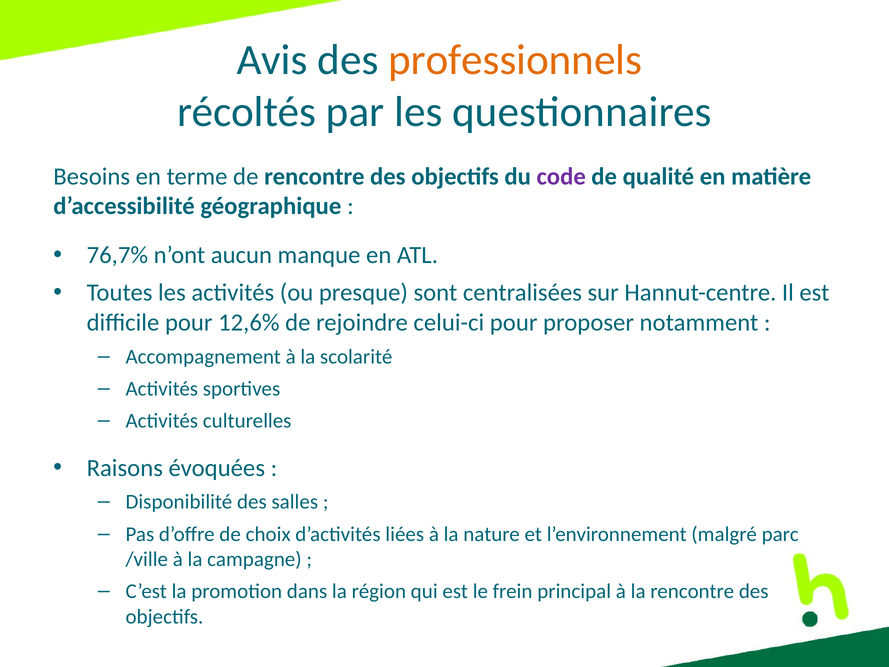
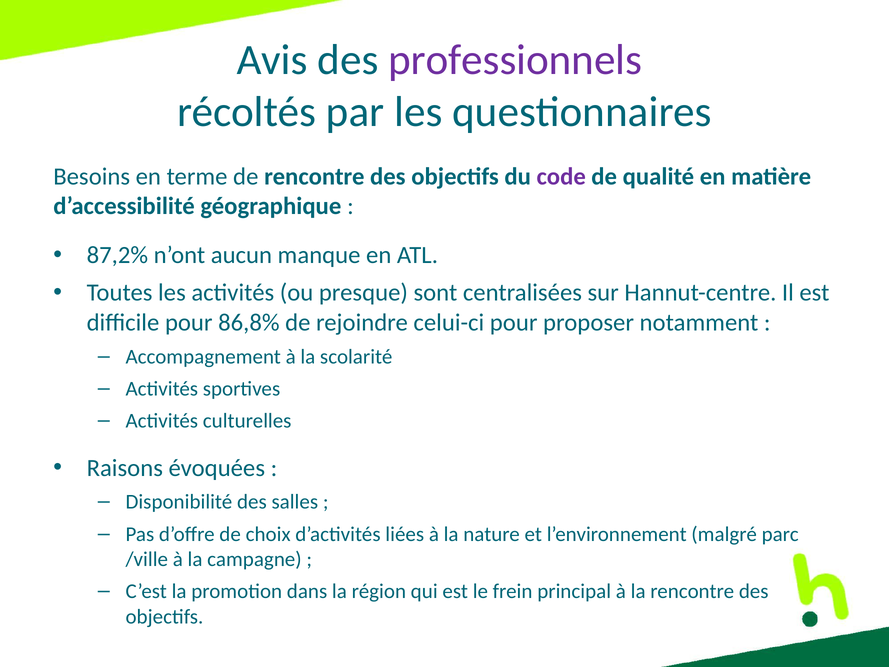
professionnels colour: orange -> purple (515, 60)
76,7%: 76,7% -> 87,2% (117, 255)
12,6%: 12,6% -> 86,8% (249, 322)
